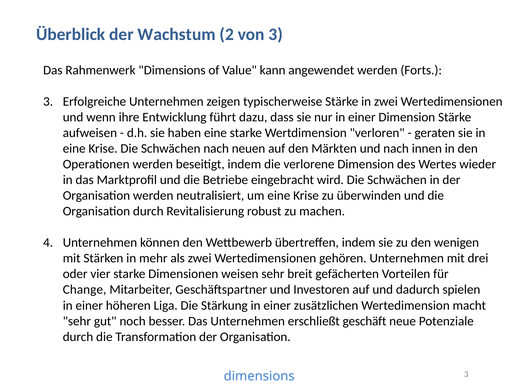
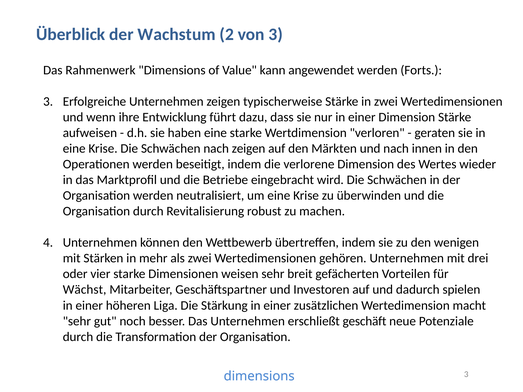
nach neuen: neuen -> zeigen (249, 149)
Change: Change -> Wächst (85, 290)
